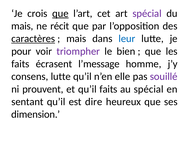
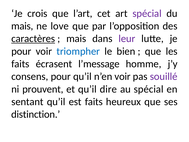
que underline: present -> none (60, 13)
récit: récit -> love (60, 26)
leur colour: blue -> purple (127, 39)
triompher colour: purple -> blue (78, 51)
consens lutte: lutte -> pour (61, 76)
n’en elle: elle -> voir (123, 76)
qu’il faits: faits -> dire (108, 89)
est dire: dire -> faits (94, 102)
dimension: dimension -> distinction (36, 114)
